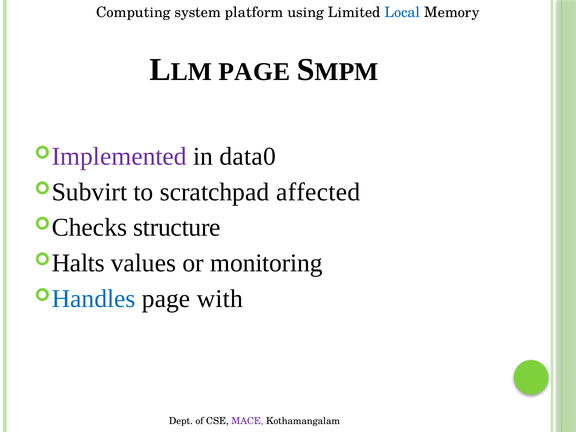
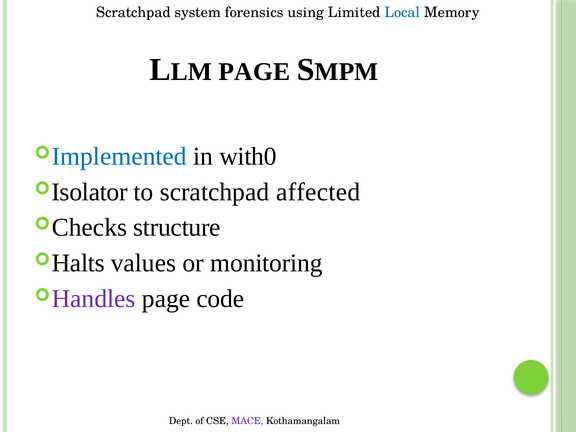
Computing: Computing -> Scratchpad (133, 12)
platform: platform -> forensics (254, 12)
Implemented colour: purple -> blue (119, 156)
data0: data0 -> with0 (248, 156)
Subvirt: Subvirt -> Isolator (90, 192)
Handles colour: blue -> purple (94, 299)
with: with -> code (220, 299)
